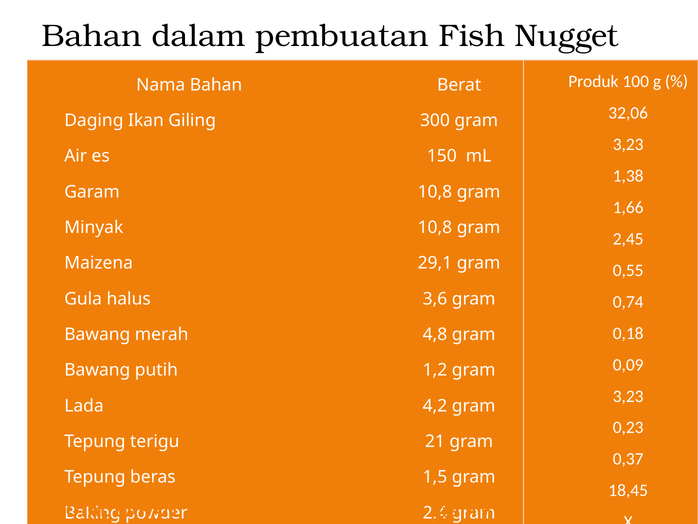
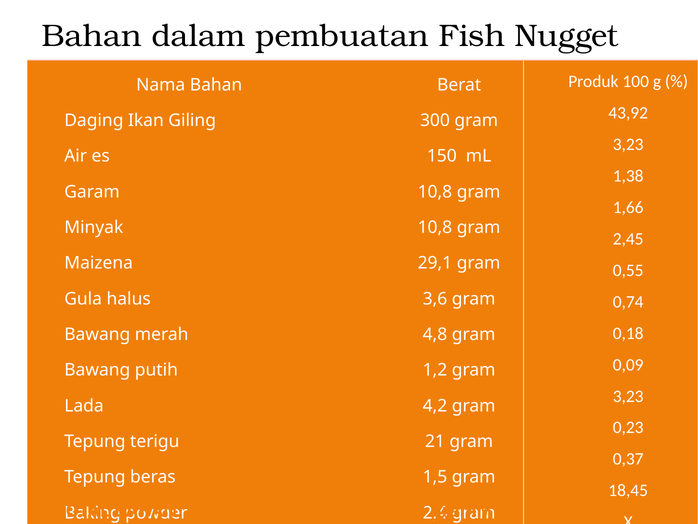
32,06: 32,06 -> 43,92 (628, 113)
